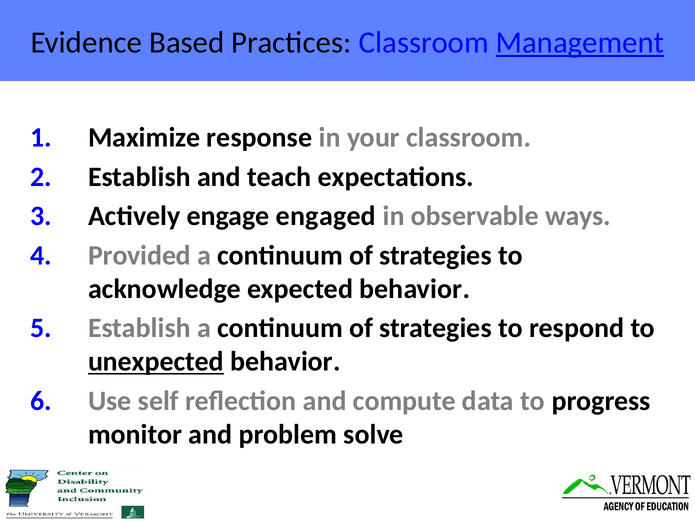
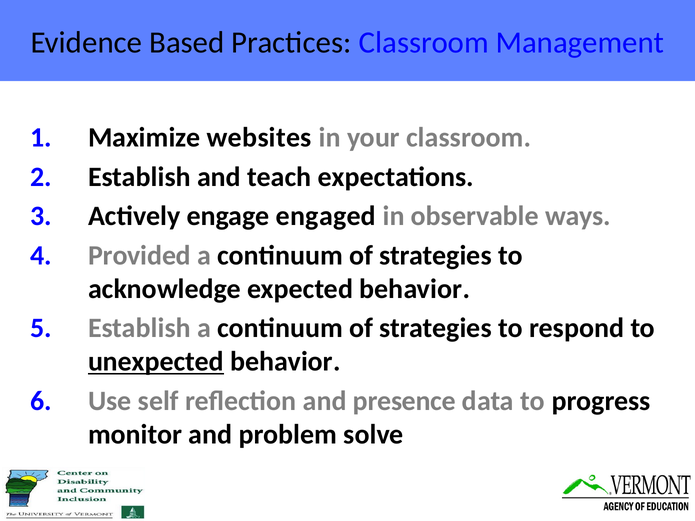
Management underline: present -> none (580, 43)
response: response -> websites (259, 138)
compute: compute -> presence (404, 401)
